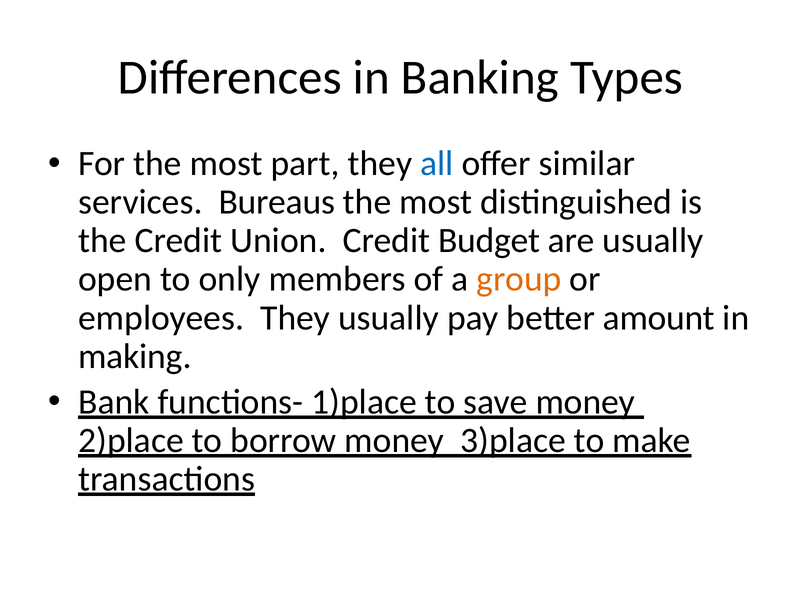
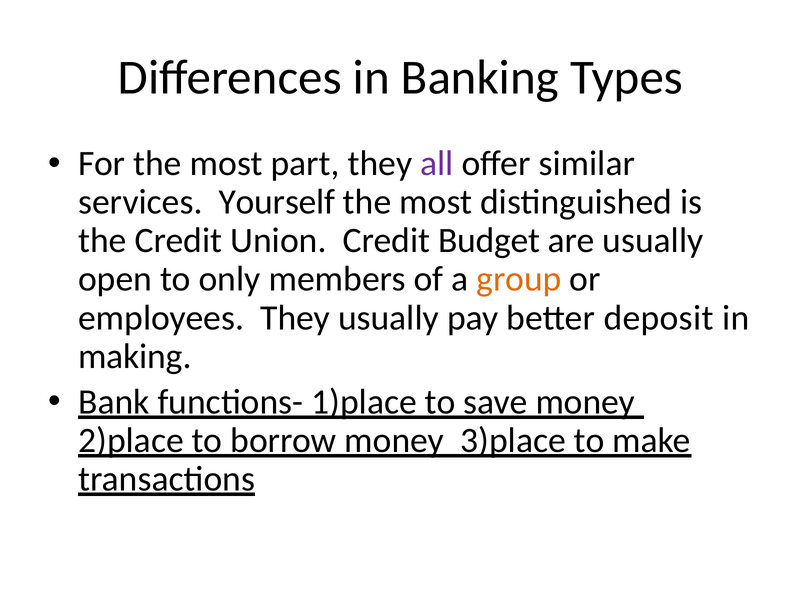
all colour: blue -> purple (437, 163)
Bureaus: Bureaus -> Yourself (277, 202)
amount: amount -> deposit (659, 317)
